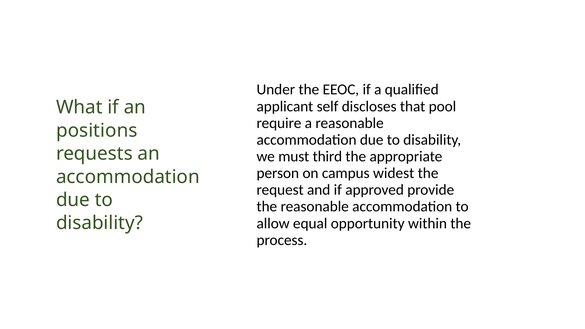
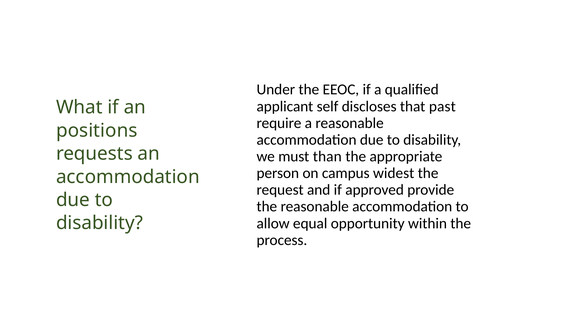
pool: pool -> past (442, 106)
third: third -> than (327, 157)
